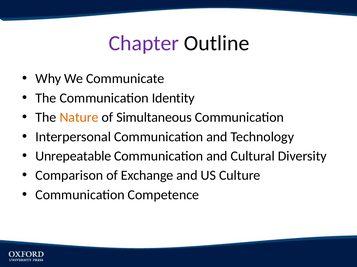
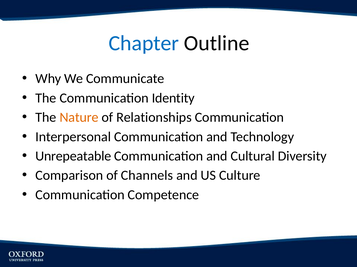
Chapter colour: purple -> blue (144, 43)
Simultaneous: Simultaneous -> Relationships (154, 118)
Exchange: Exchange -> Channels (147, 176)
